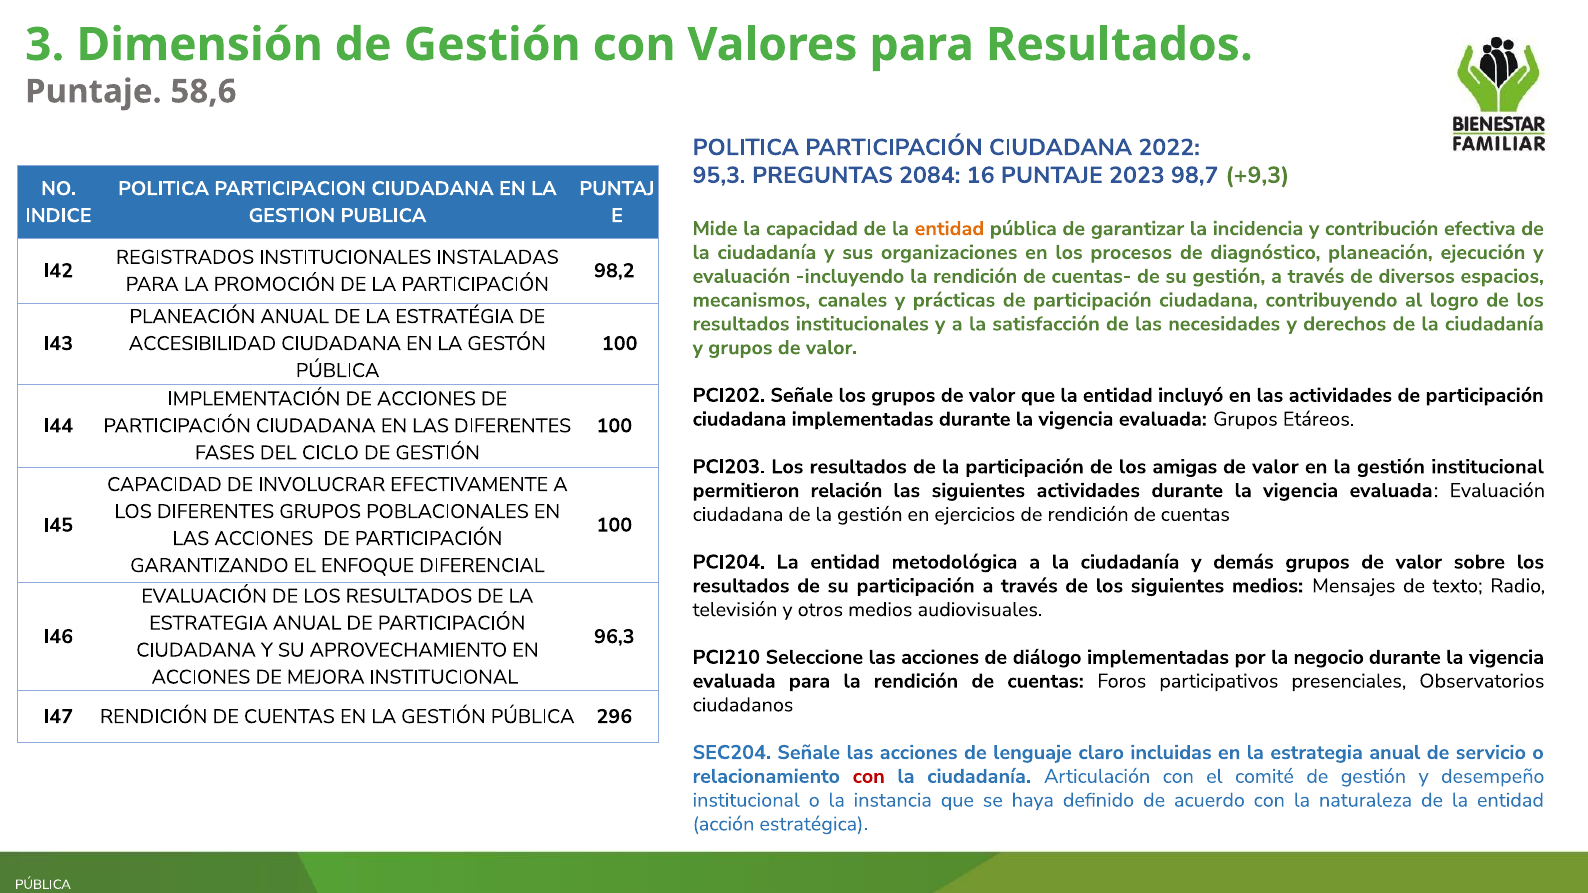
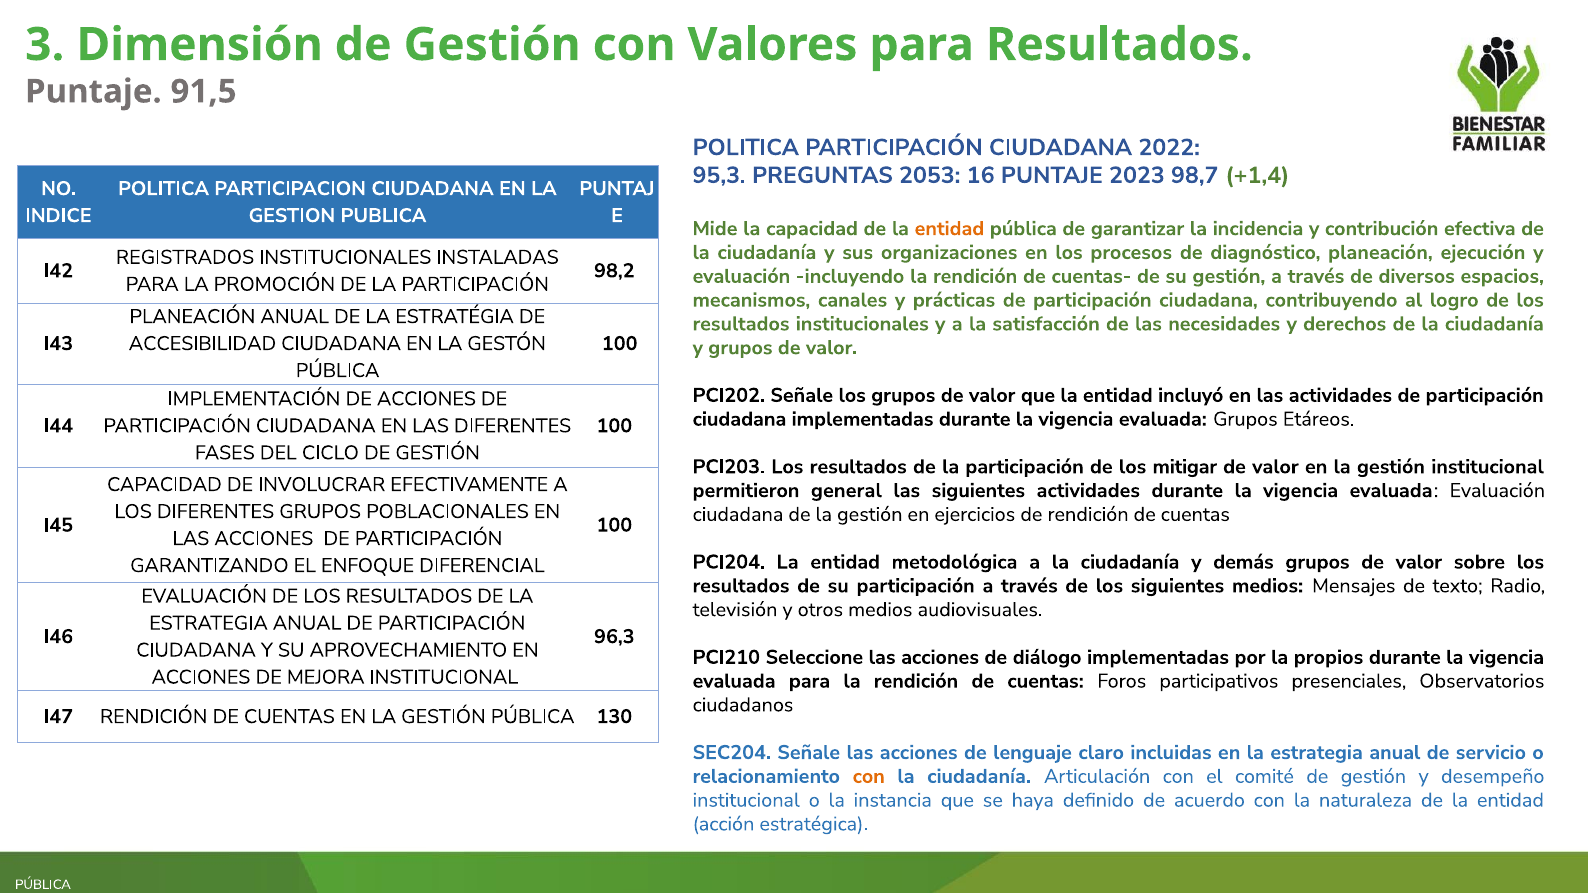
58,6: 58,6 -> 91,5 (204, 92)
2084: 2084 -> 2053 (930, 175)
+9,3: +9,3 -> +1,4 (1257, 175)
amigas: amigas -> mitigar (1185, 467)
relación: relación -> general (846, 491)
negocio: negocio -> propios (1329, 657)
296: 296 -> 130 (614, 717)
con colour: red -> orange (869, 777)
